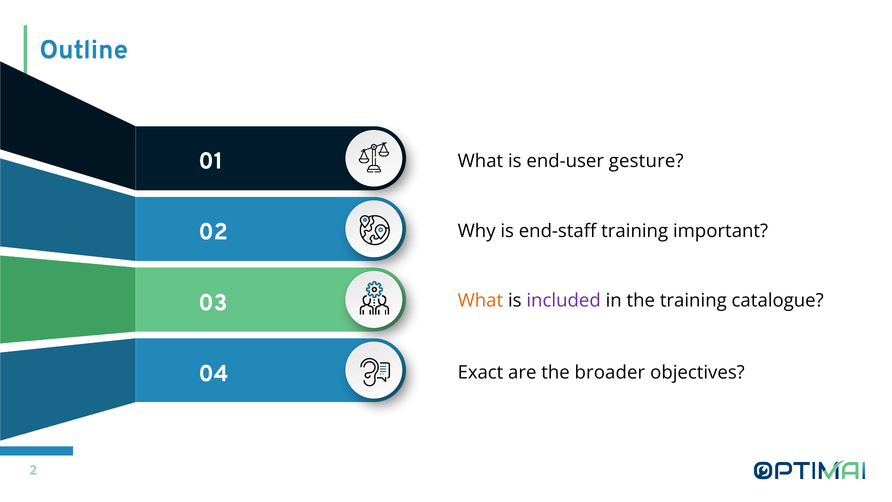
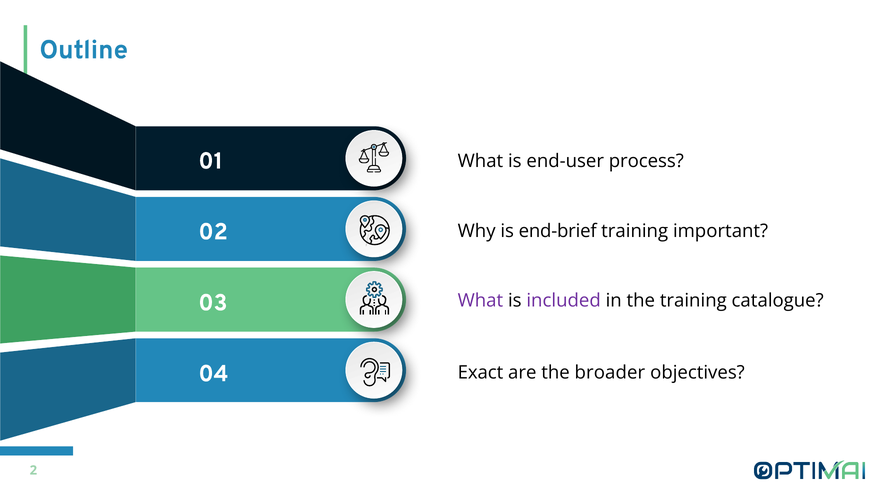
gesture: gesture -> process (646, 161)
end-staff: end-staff -> end-brief (558, 231)
What colour: orange -> purple (480, 300)
